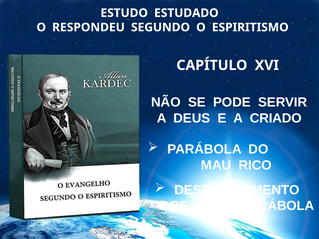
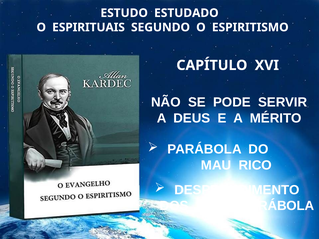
RESPONDEU: RESPONDEU -> ESPIRITUAIS (89, 27)
CRIADO: CRIADO -> MÉRITO (276, 118)
